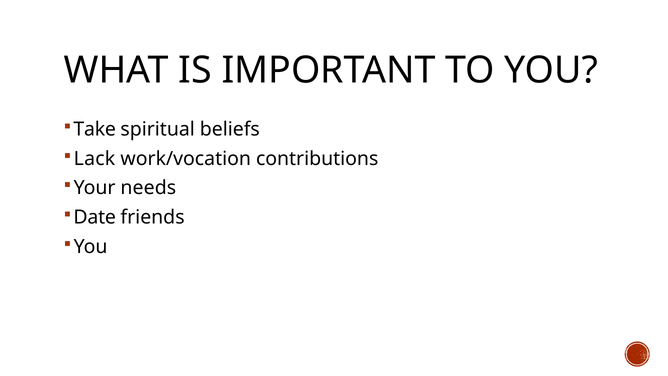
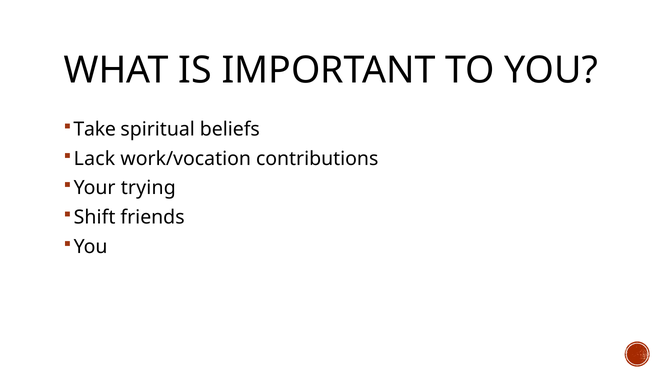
needs: needs -> trying (148, 188)
Date: Date -> Shift (95, 217)
